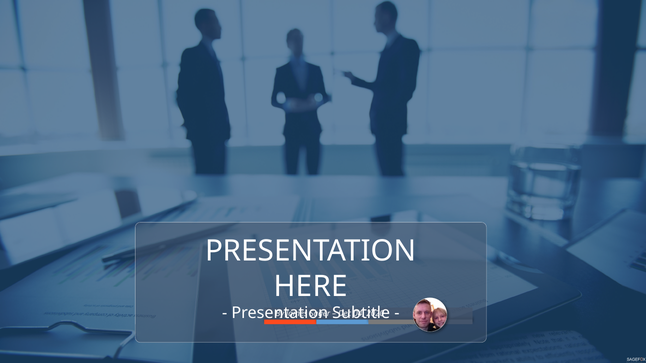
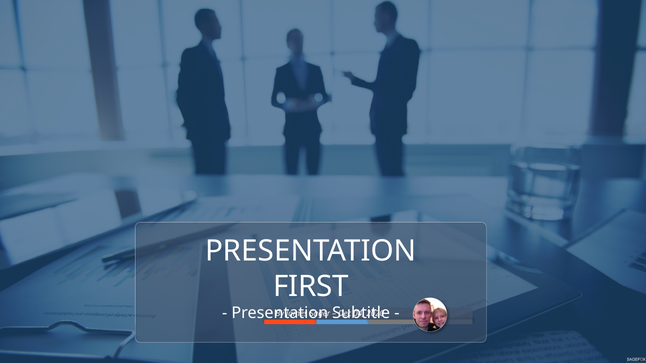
HERE: HERE -> FIRST (311, 287)
